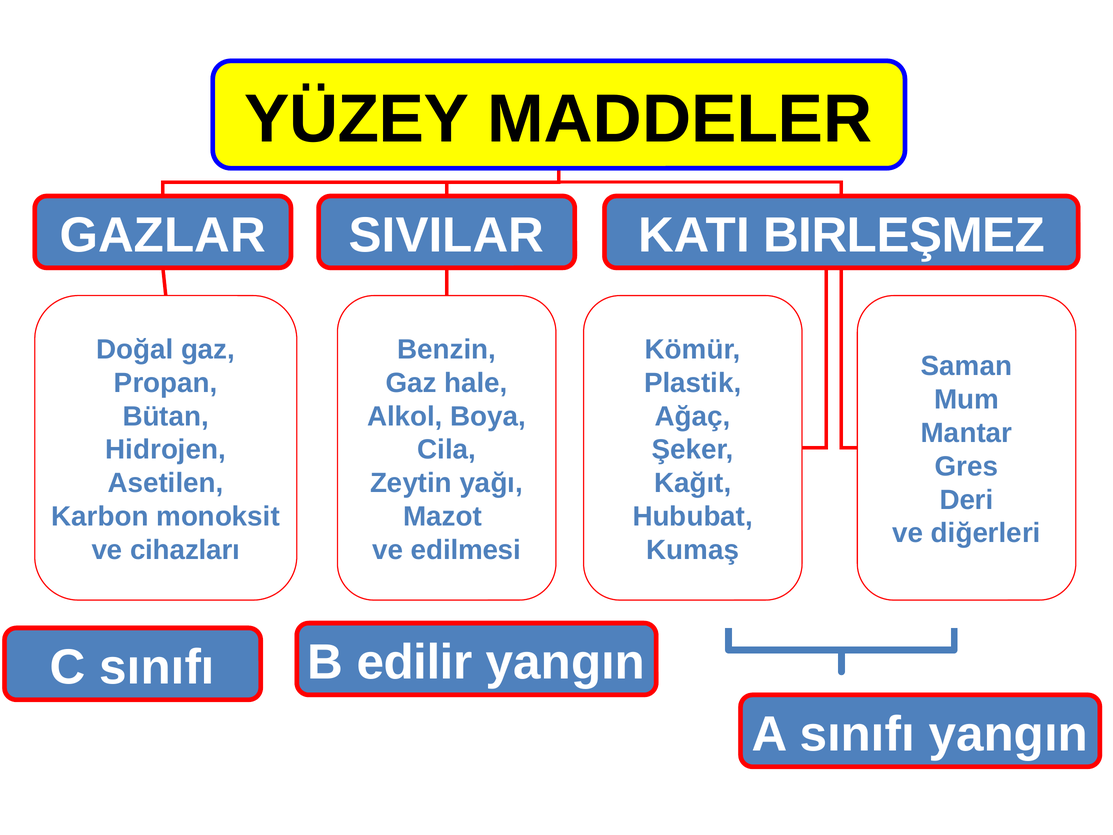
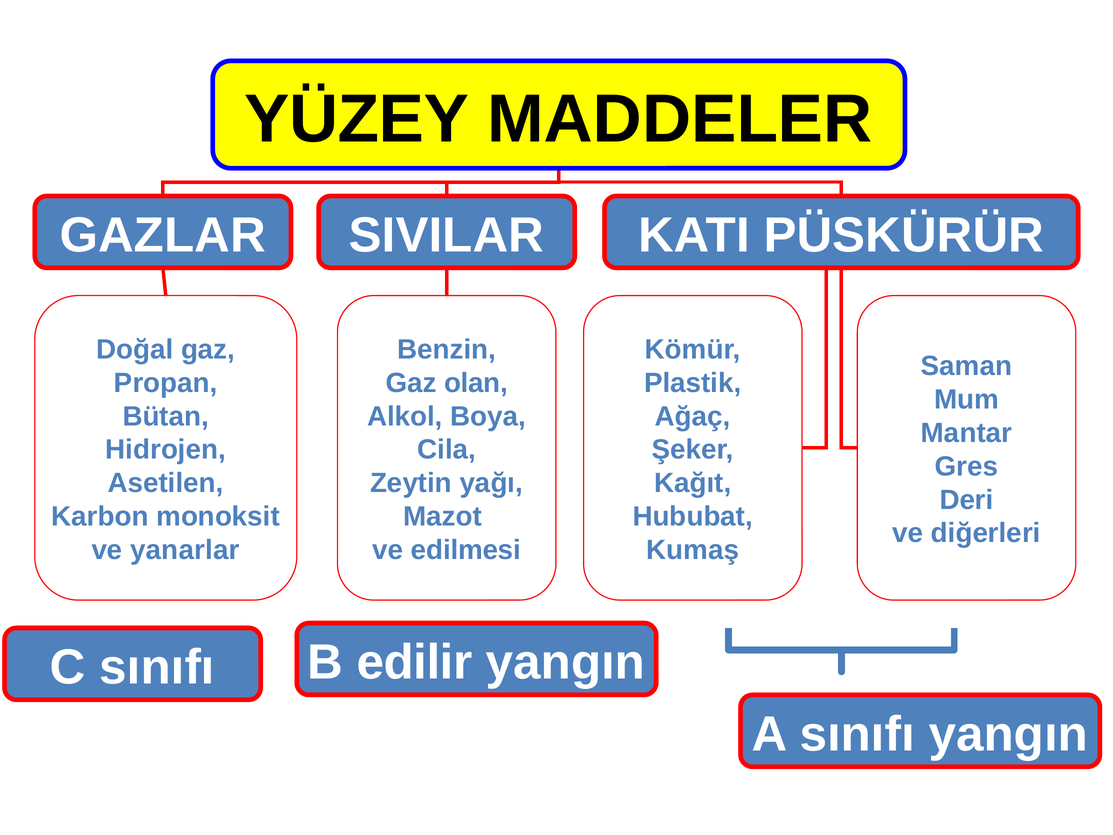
BIRLEŞMEZ: BIRLEŞMEZ -> PÜSKÜRÜR (904, 235)
hale: hale -> olan (476, 383)
cihazları: cihazları -> yanarlar (185, 550)
